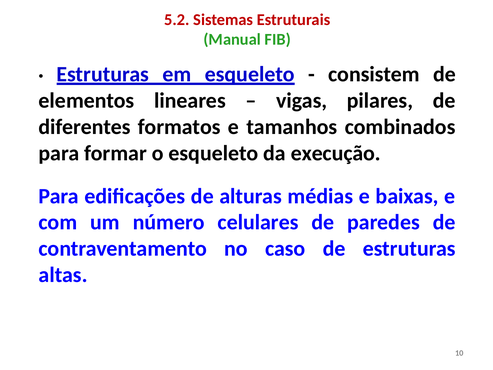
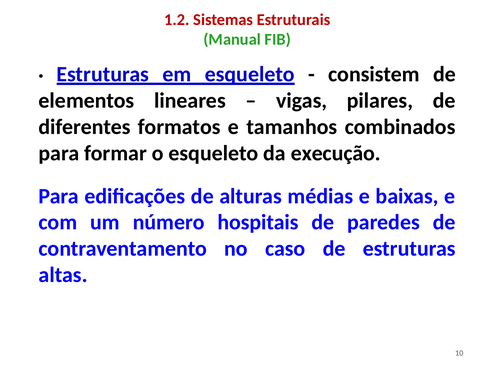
5.2: 5.2 -> 1.2 (177, 20)
celulares: celulares -> hospitais (258, 222)
